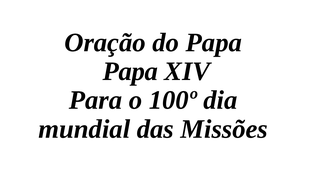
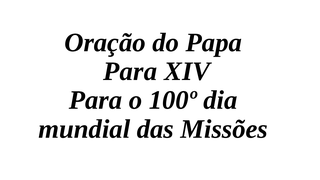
Papa: Papa -> Para (130, 71)
